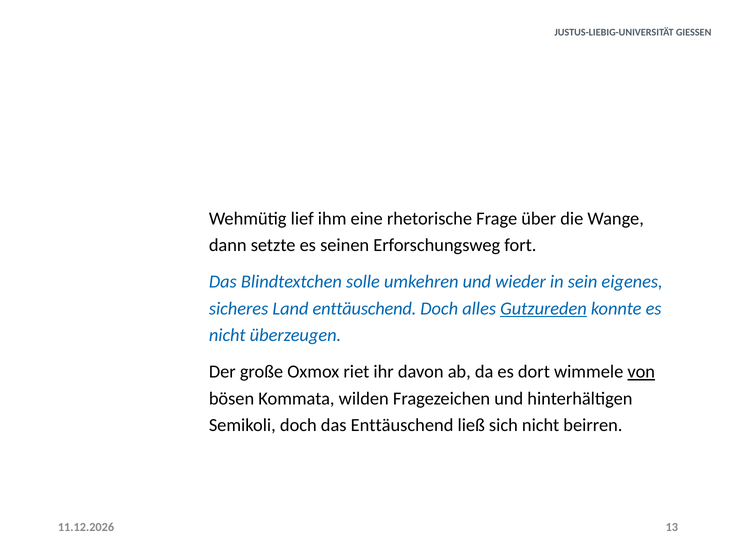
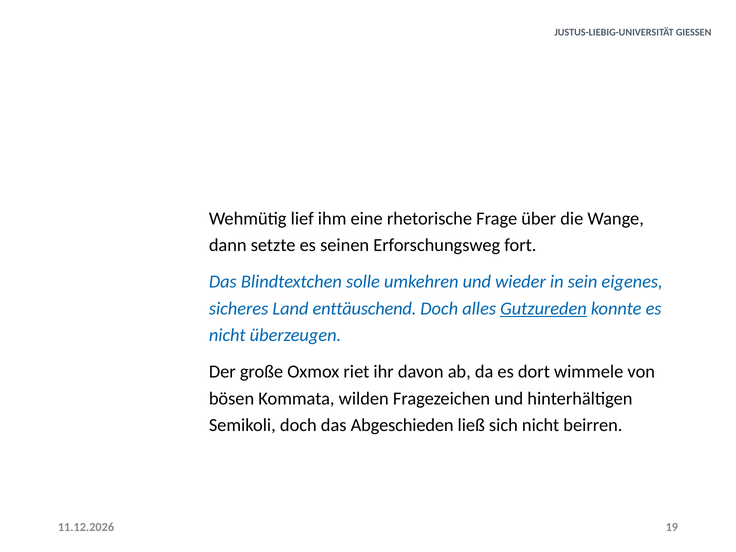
von underline: present -> none (641, 372)
das Enttäuschend: Enttäuschend -> Abgeschieden (402, 425)
13: 13 -> 19 (672, 527)
